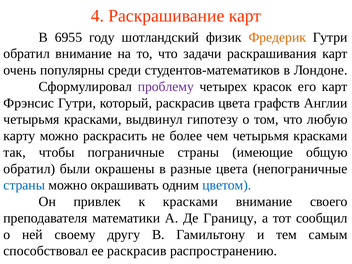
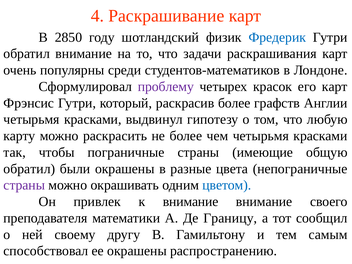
6955: 6955 -> 2850 (68, 37)
Фредерик colour: orange -> blue (277, 37)
раскрасив цвета: цвета -> более (234, 103)
страны colour: blue -> purple (24, 185)
к красками: красками -> внимание (191, 202)
ее раскрасив: раскрасив -> окрашены (137, 251)
